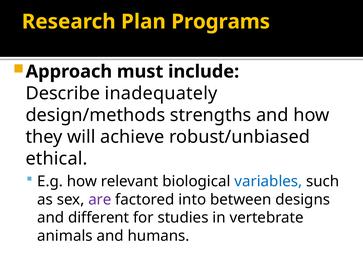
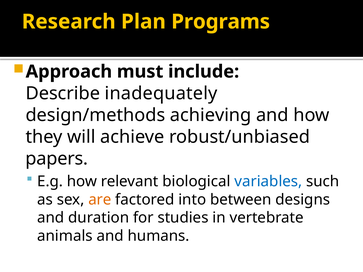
strengths: strengths -> achieving (211, 115)
ethical: ethical -> papers (57, 159)
are colour: purple -> orange (100, 200)
different: different -> duration (99, 218)
